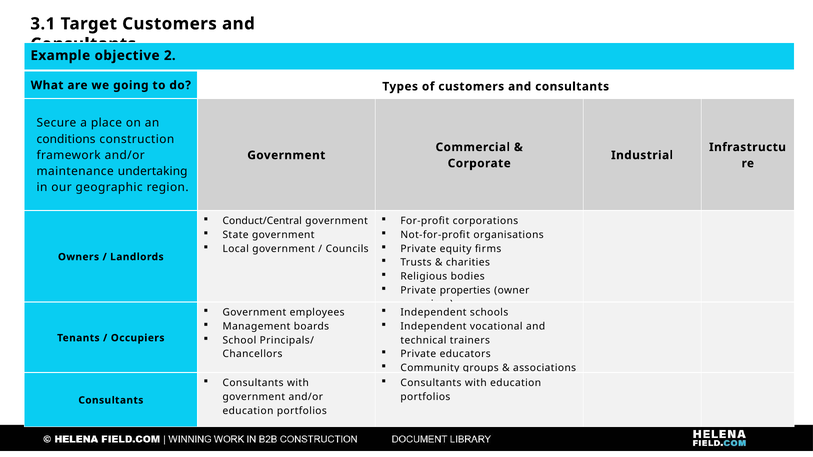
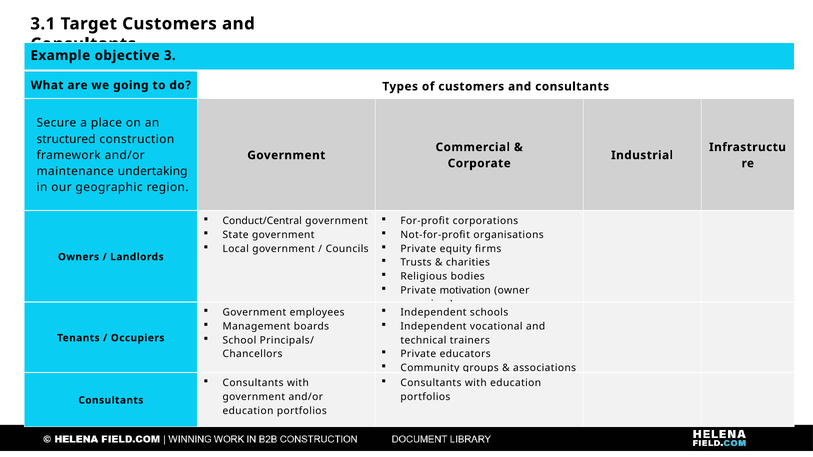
2: 2 -> 3 (170, 56)
conditions: conditions -> structured (66, 139)
properties: properties -> motivation (465, 290)
